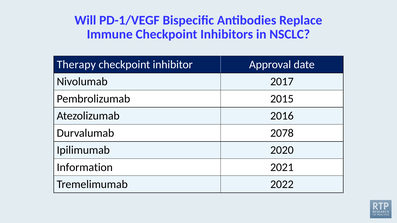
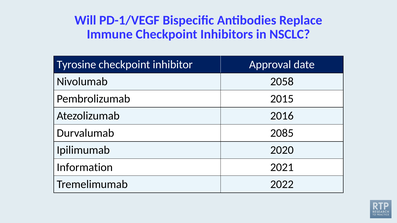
Therapy: Therapy -> Tyrosine (76, 65)
2017: 2017 -> 2058 (282, 82)
2078: 2078 -> 2085 (282, 133)
